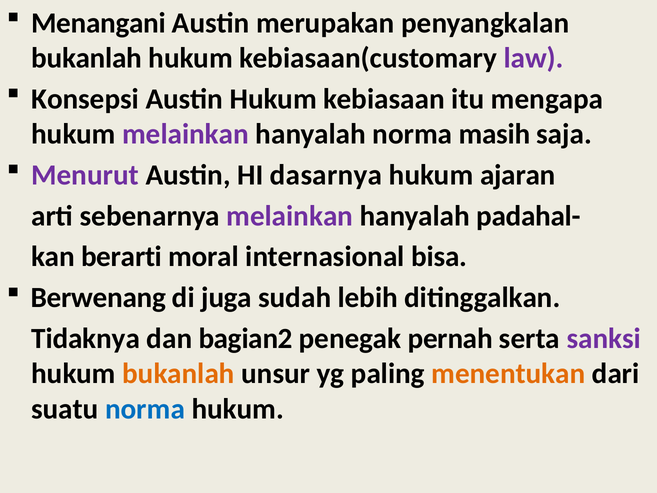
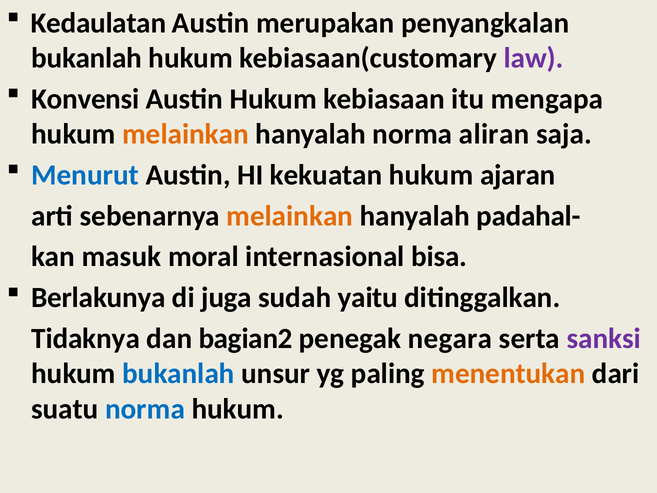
Menangani: Menangani -> Kedaulatan (98, 23)
Konsepsi: Konsepsi -> Konvensi (85, 99)
melainkan colour: purple -> orange (186, 134)
masih: masih -> aliran (494, 134)
Menurut colour: purple -> blue (85, 175)
dasarnya: dasarnya -> kekuatan (326, 175)
melainkan colour: purple -> orange (290, 216)
berarti: berarti -> masuk (121, 257)
Berwenang: Berwenang -> Berlakunya (98, 298)
lebih: lebih -> yaitu (368, 298)
pernah: pernah -> negara (450, 339)
bukanlah colour: orange -> blue (178, 374)
